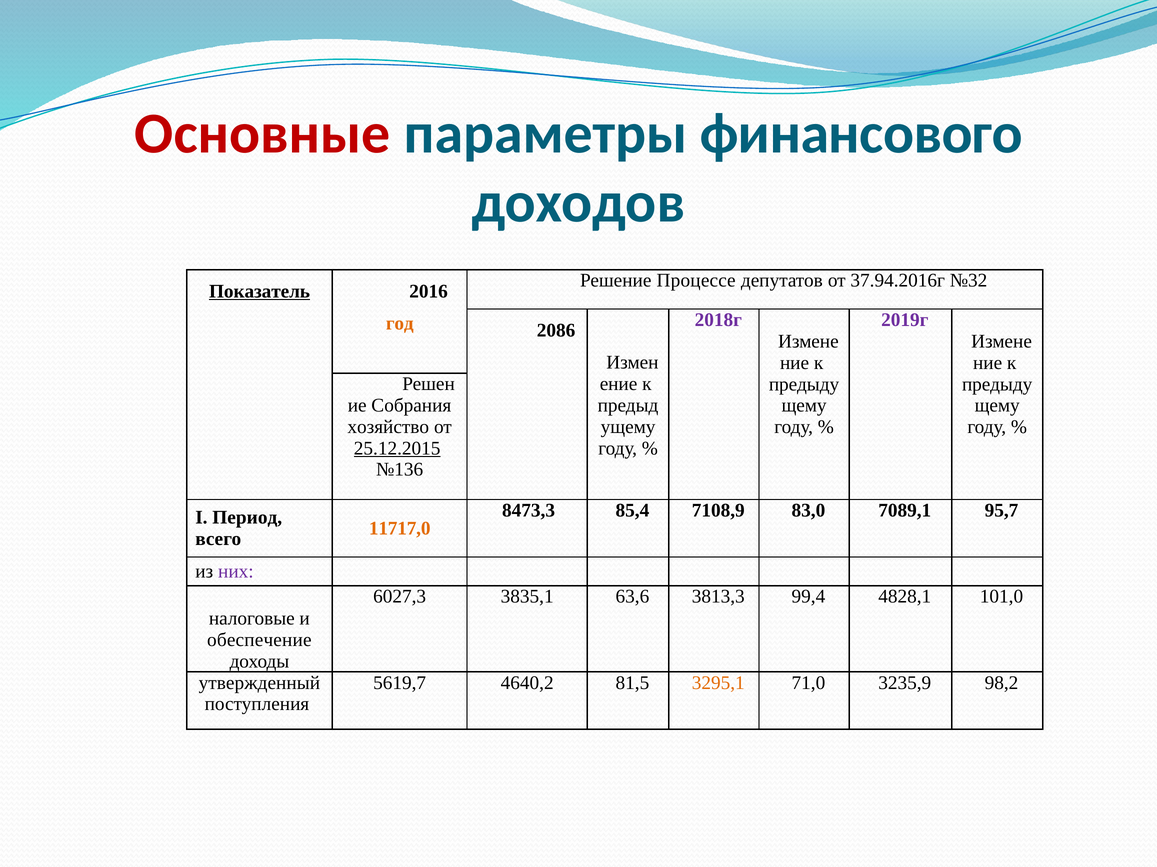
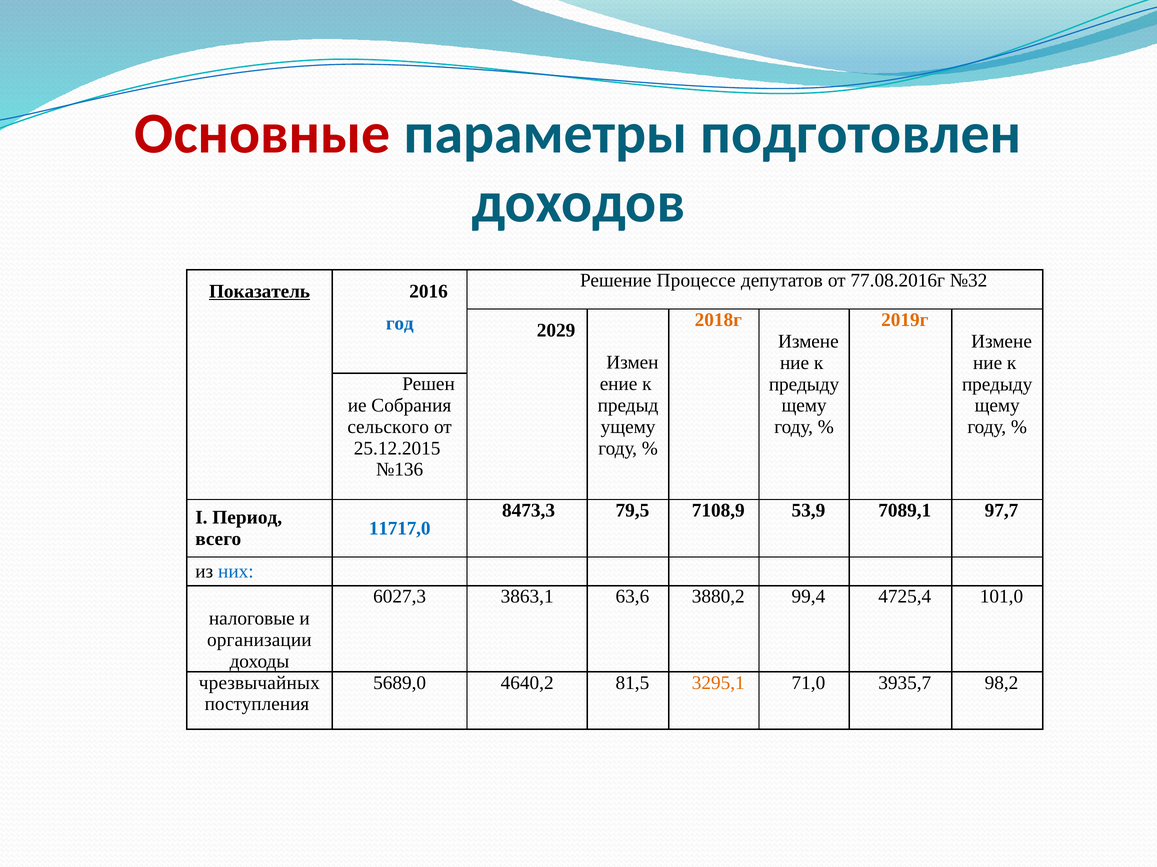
финансового: финансового -> подготовлен (861, 134)
37.94.2016г: 37.94.2016г -> 77.08.2016г (898, 281)
2018г colour: purple -> orange (718, 320)
2019г colour: purple -> orange (905, 320)
год colour: orange -> blue (400, 324)
2086: 2086 -> 2029 (556, 331)
хозяйство: хозяйство -> сельского (388, 427)
25.12.2015 underline: present -> none (397, 449)
85,4: 85,4 -> 79,5 (632, 511)
83,0: 83,0 -> 53,9 (808, 511)
95,7: 95,7 -> 97,7 (1002, 511)
11717,0 colour: orange -> blue (400, 529)
них colour: purple -> blue (236, 572)
3835,1: 3835,1 -> 3863,1 (527, 597)
3813,3: 3813,3 -> 3880,2 (718, 597)
4828,1: 4828,1 -> 4725,4 (905, 597)
обеспечение: обеспечение -> организации (259, 640)
утвержденный: утвержденный -> чрезвычайных (259, 683)
5619,7: 5619,7 -> 5689,0 (400, 683)
3235,9: 3235,9 -> 3935,7 (905, 683)
